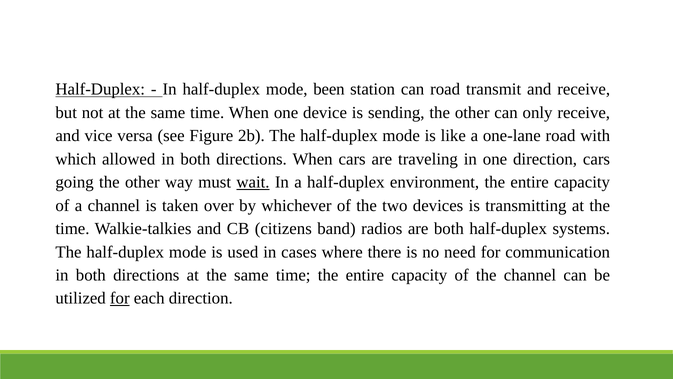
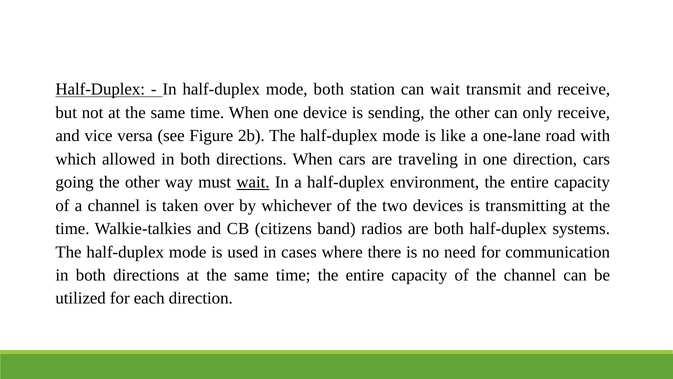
mode been: been -> both (329, 89)
can road: road -> wait (445, 89)
for underline: present -> none (120, 298)
